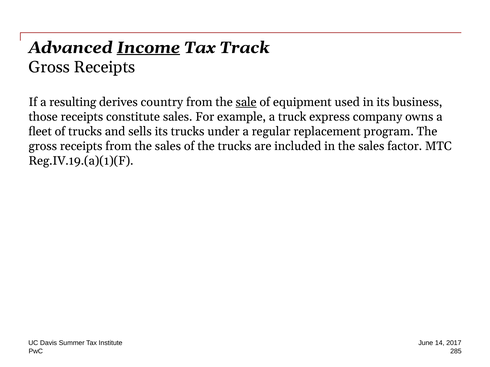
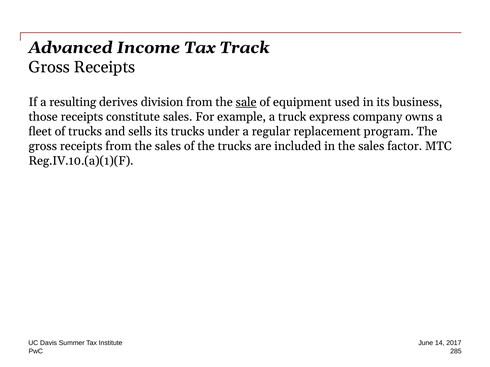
Income underline: present -> none (148, 48)
country: country -> division (162, 102)
Reg.IV.19.(a)(1)(F: Reg.IV.19.(a)(1)(F -> Reg.IV.10.(a)(1)(F (81, 161)
